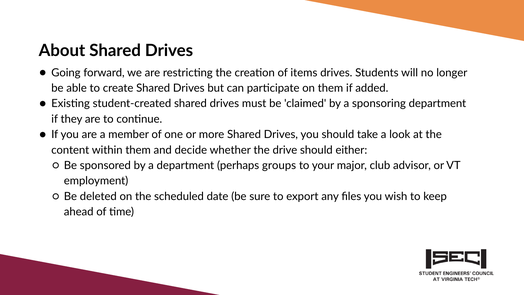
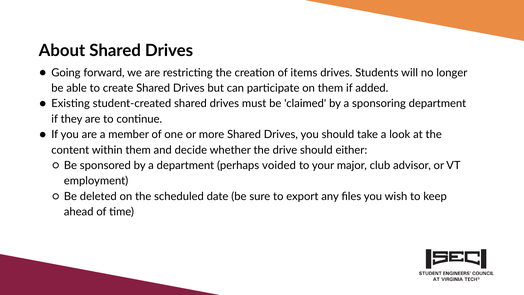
groups: groups -> voided (279, 165)
